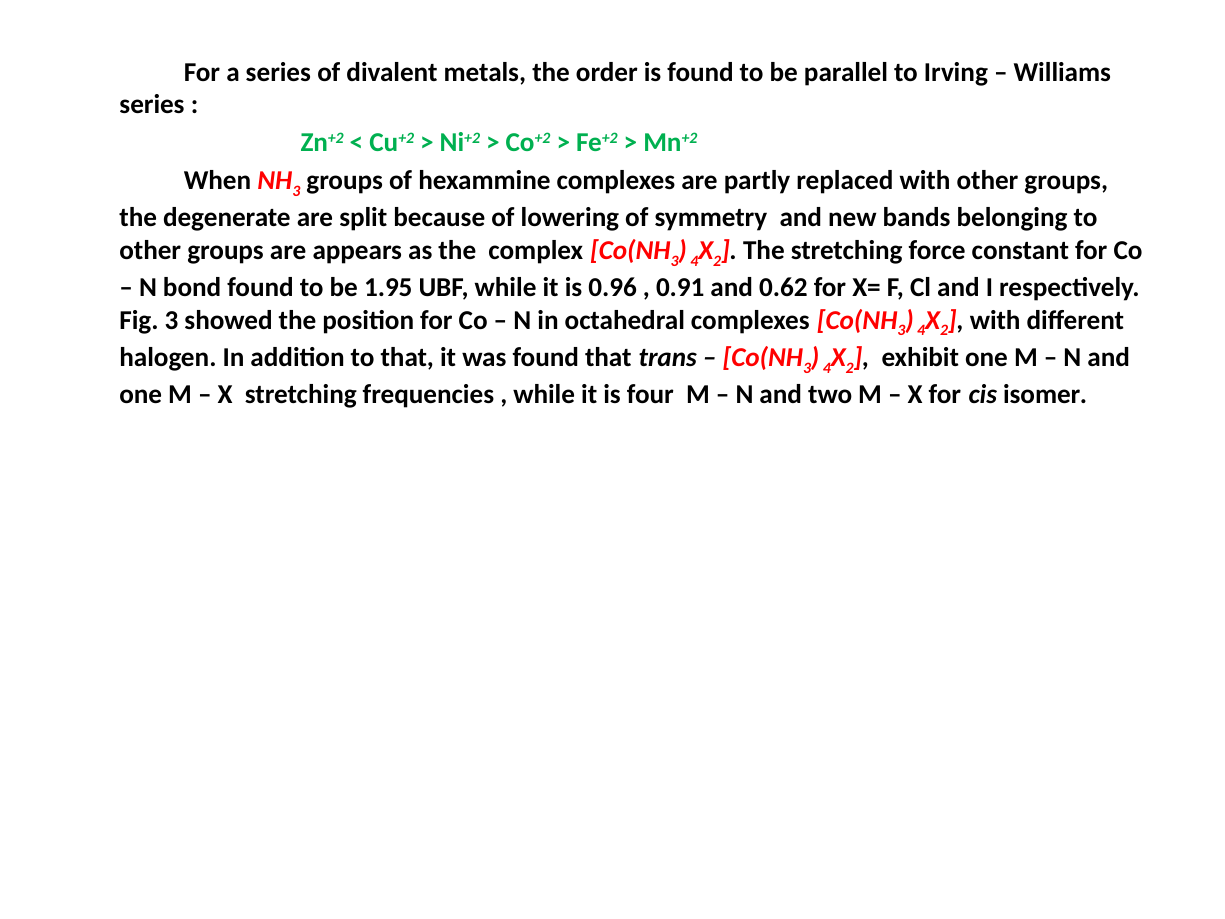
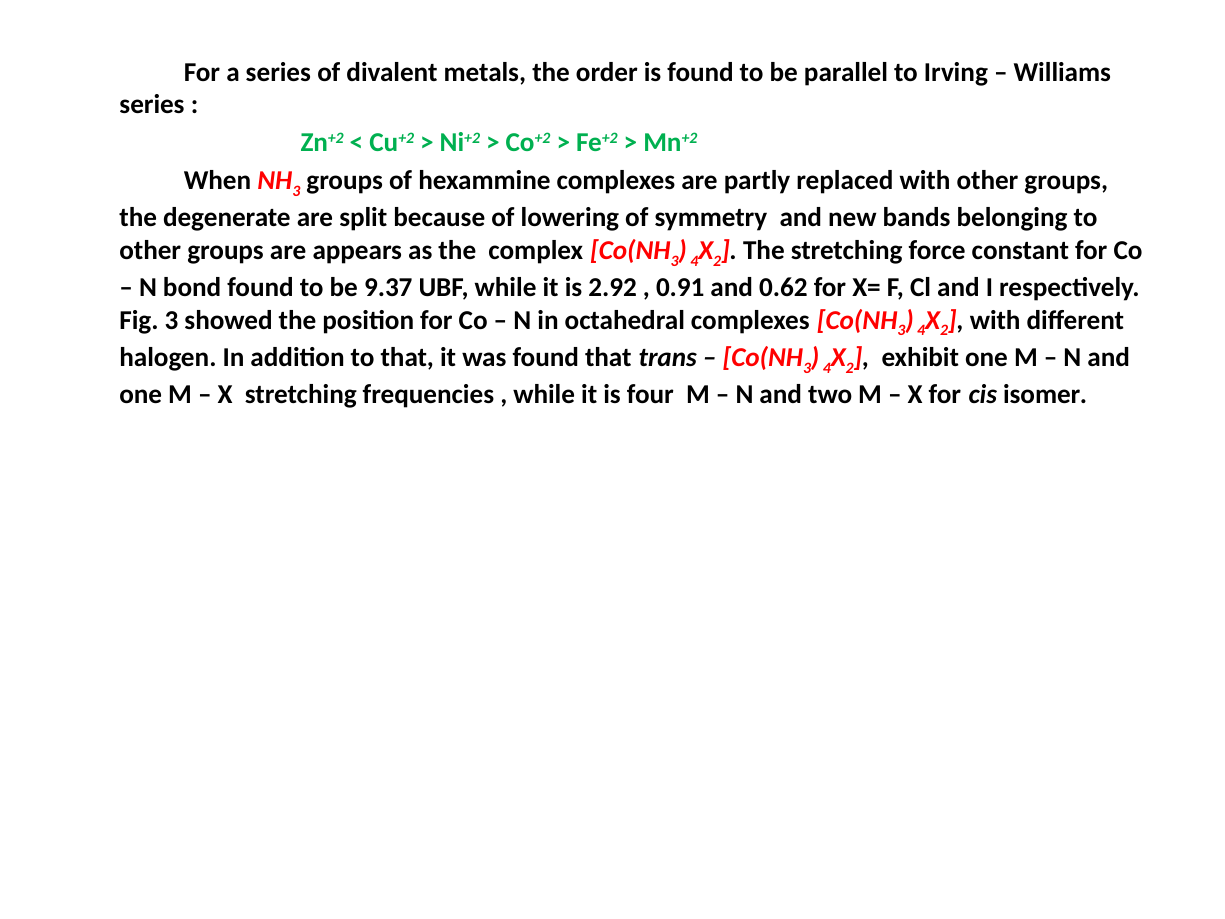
1.95: 1.95 -> 9.37 (388, 288)
0.96: 0.96 -> 2.92 (613, 288)
